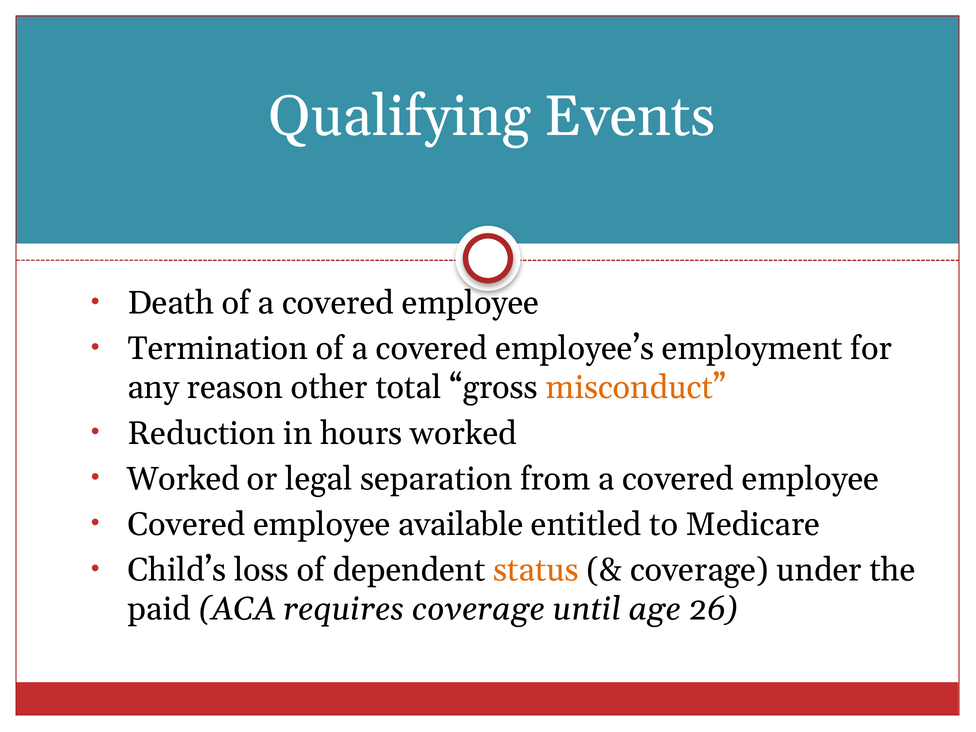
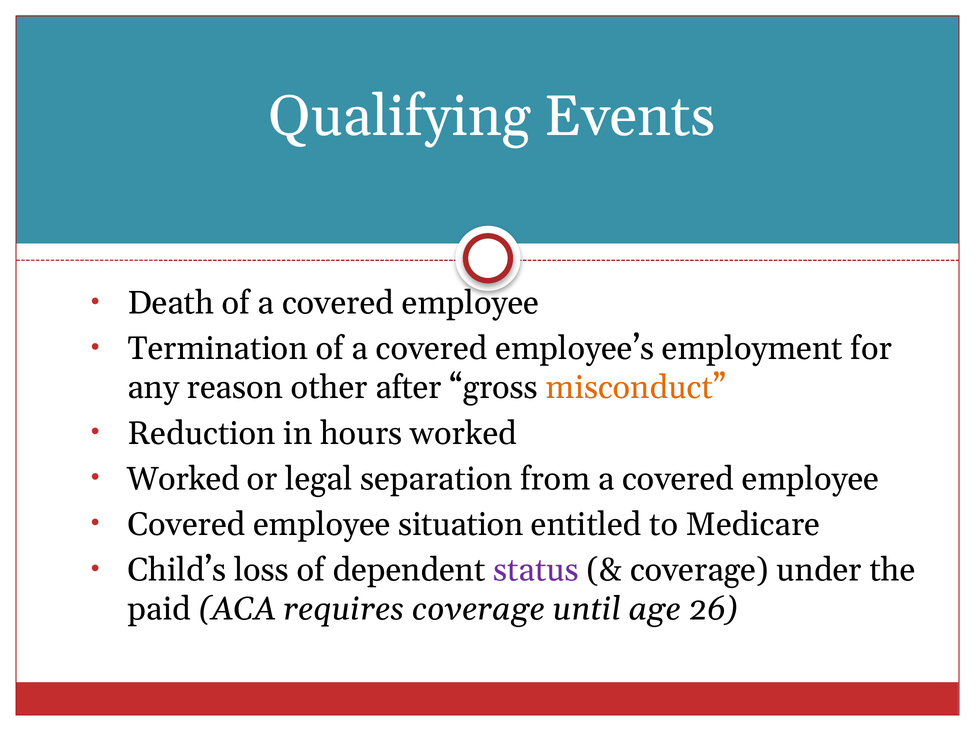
total: total -> after (409, 388)
available: available -> situation (461, 524)
status colour: orange -> purple (536, 570)
